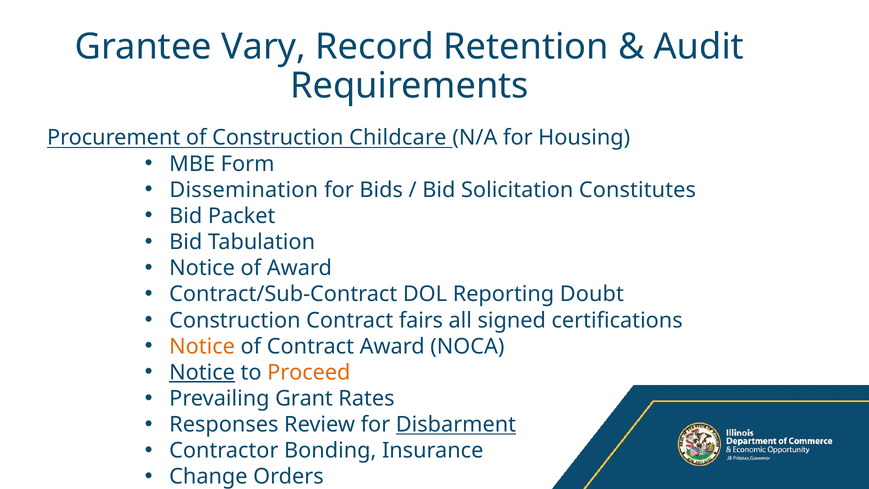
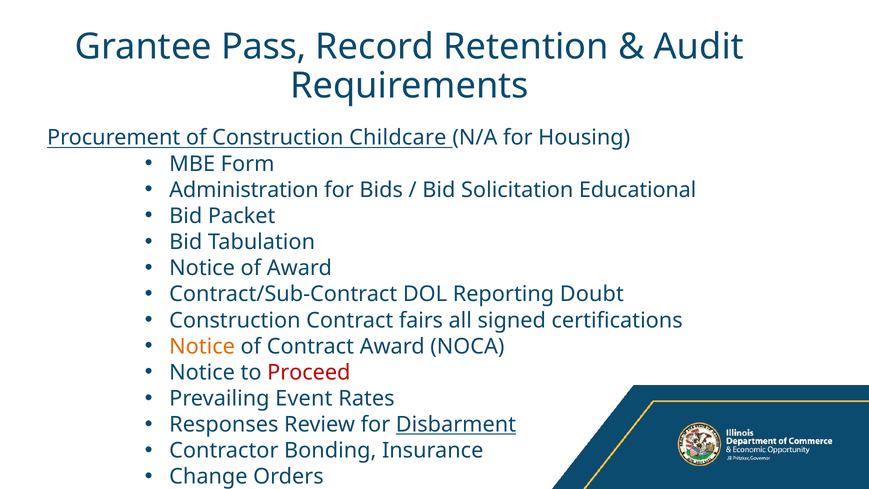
Vary: Vary -> Pass (264, 47)
Dissemination: Dissemination -> Administration (244, 190)
Constitutes: Constitutes -> Educational (638, 190)
Notice underline: present -> none (202, 372)
Proceed colour: orange -> red (309, 372)
Grant: Grant -> Event (304, 398)
